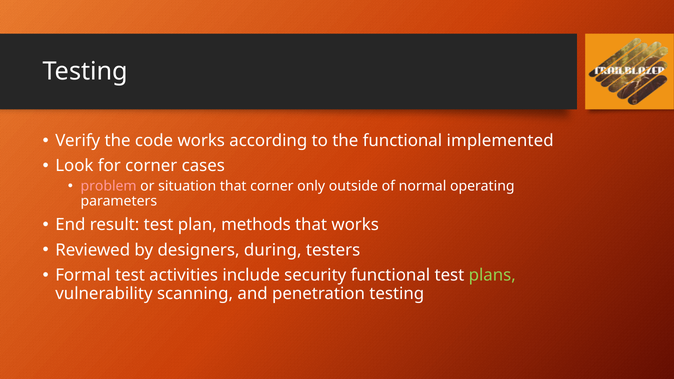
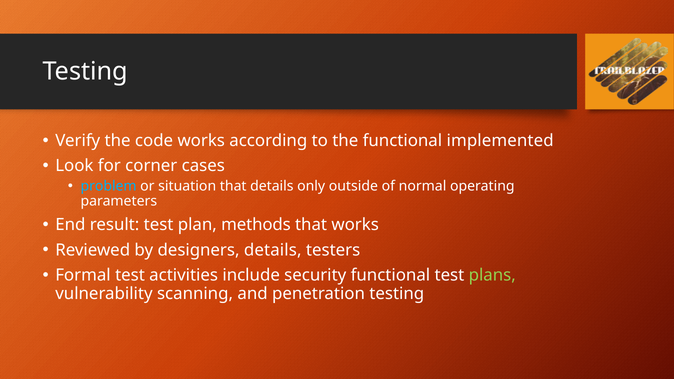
problem colour: pink -> light blue (109, 186)
that corner: corner -> details (272, 186)
designers during: during -> details (273, 250)
